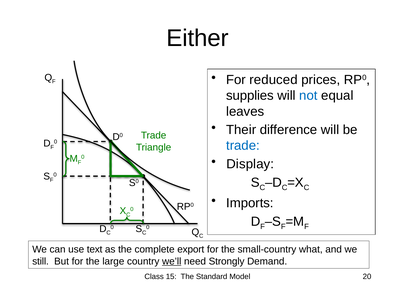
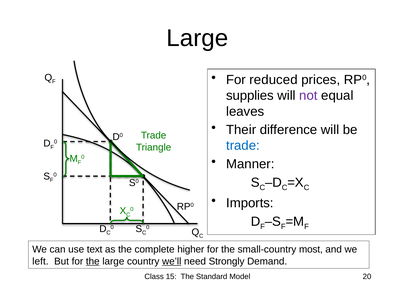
Either: Either -> Large (197, 38)
not colour: blue -> purple (308, 96)
Display: Display -> Manner (250, 164)
export: export -> higher (191, 250)
what: what -> most (311, 250)
still: still -> left (40, 262)
the underline: none -> present (93, 262)
